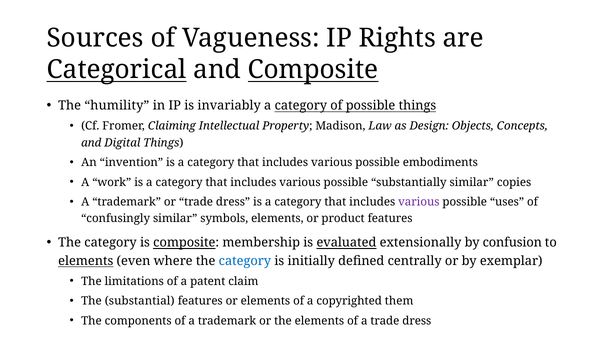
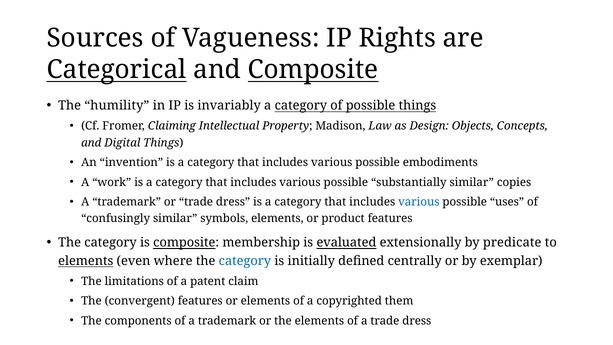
various colour: purple -> blue (419, 202)
confusion: confusion -> predicate (512, 242)
substantial: substantial -> convergent (140, 301)
